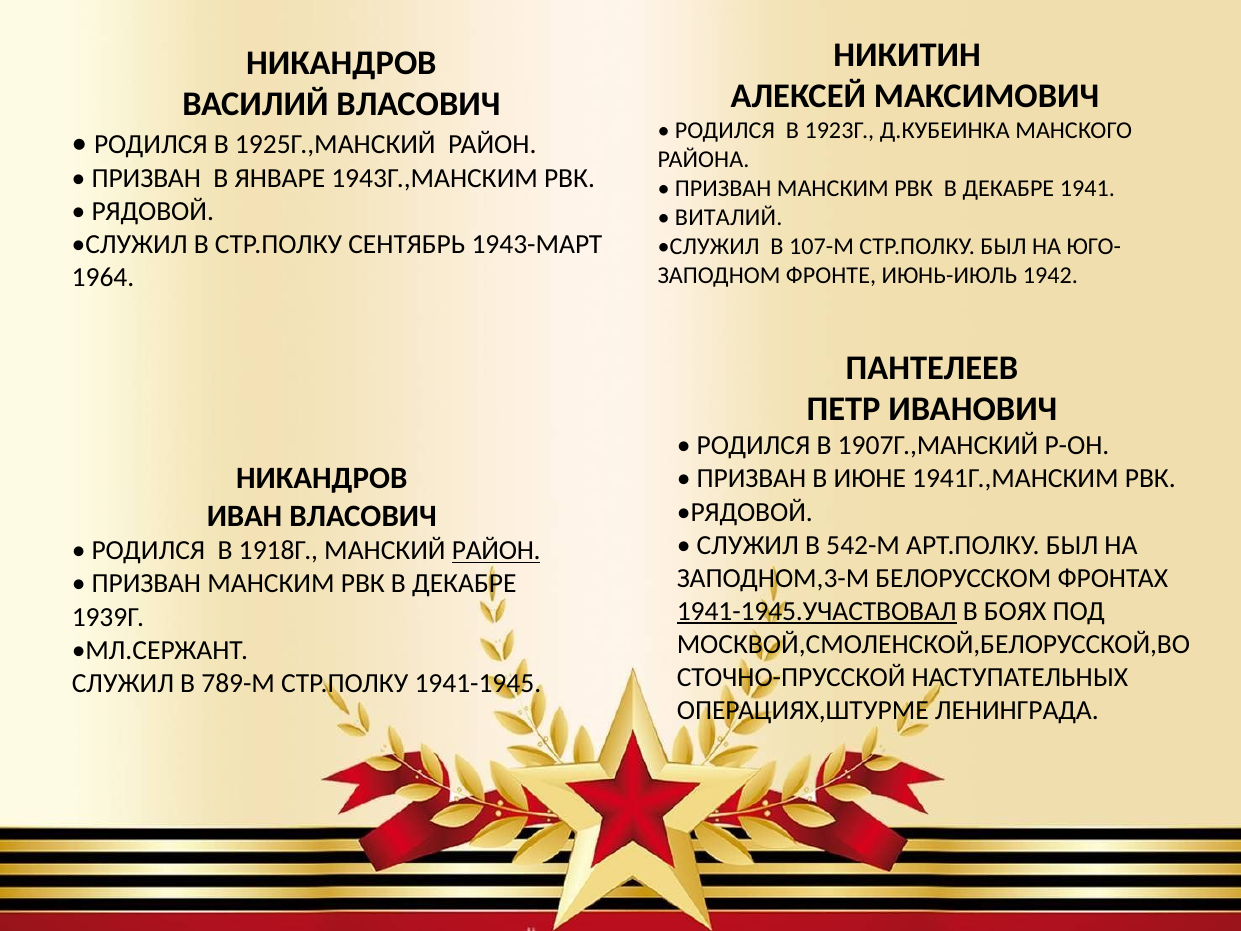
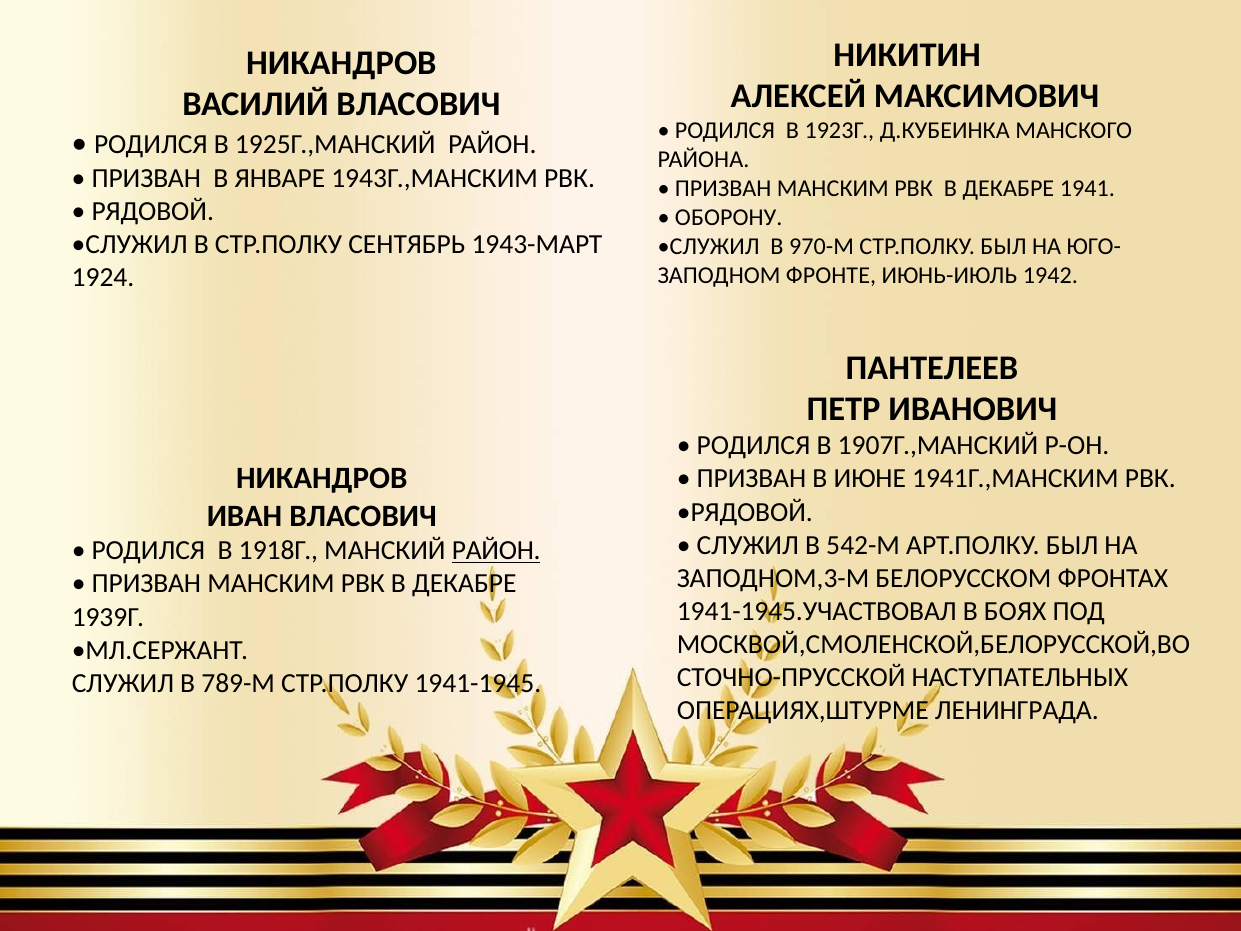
ВИТАЛИЙ: ВИТАЛИЙ -> ОБОРОНУ (729, 218)
107-М: 107-М -> 970-М (821, 246)
1964: 1964 -> 1924 (103, 278)
1941-1945.УЧАСТВОВАЛ underline: present -> none (817, 611)
